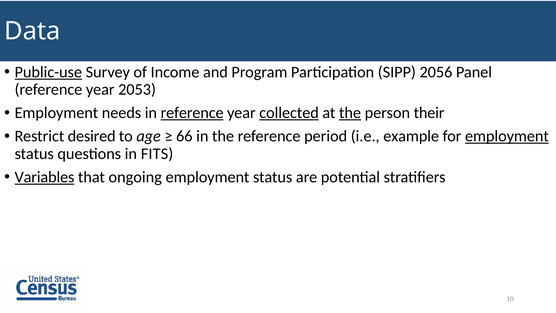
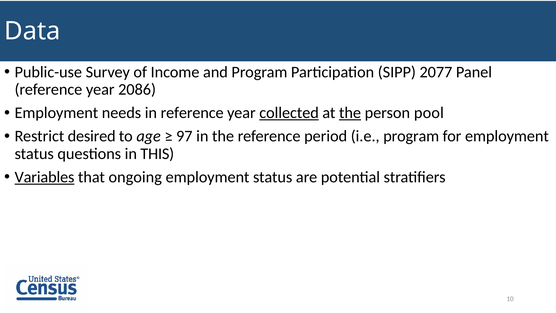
Public-use underline: present -> none (48, 72)
2056: 2056 -> 2077 (436, 72)
2053: 2053 -> 2086 (137, 90)
reference underline: present -> none (192, 113)
their: their -> pool (429, 113)
66: 66 -> 97 (184, 136)
i.e example: example -> program (411, 136)
employment underline: present -> none (507, 136)
FITS: FITS -> THIS (157, 154)
